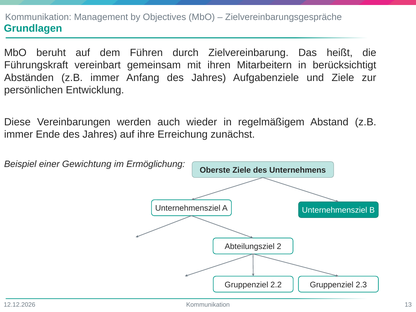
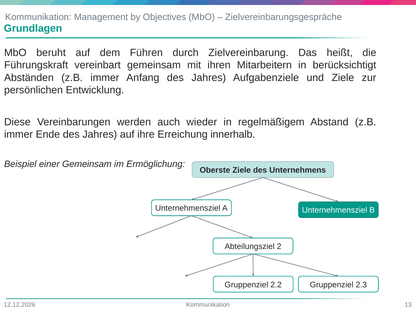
zunächst: zunächst -> innerhalb (233, 134)
einer Gewichtung: Gewichtung -> Gemeinsam (87, 164)
